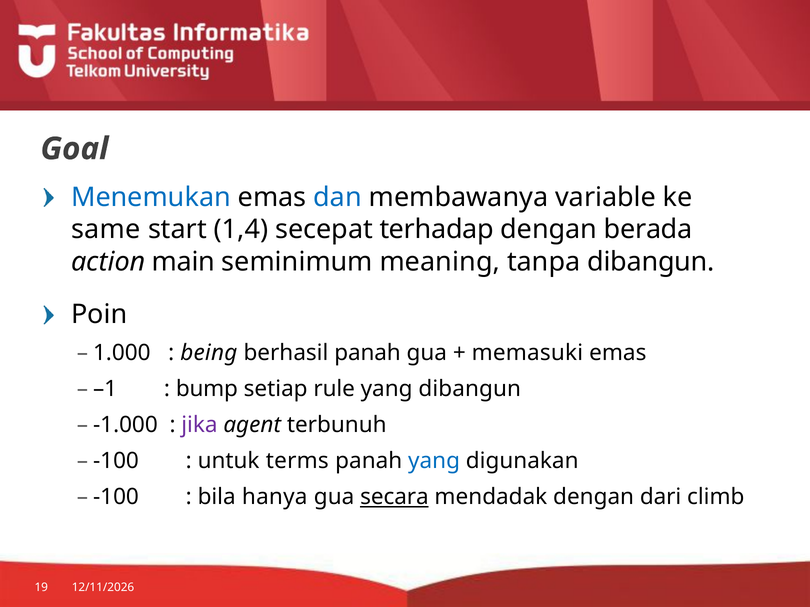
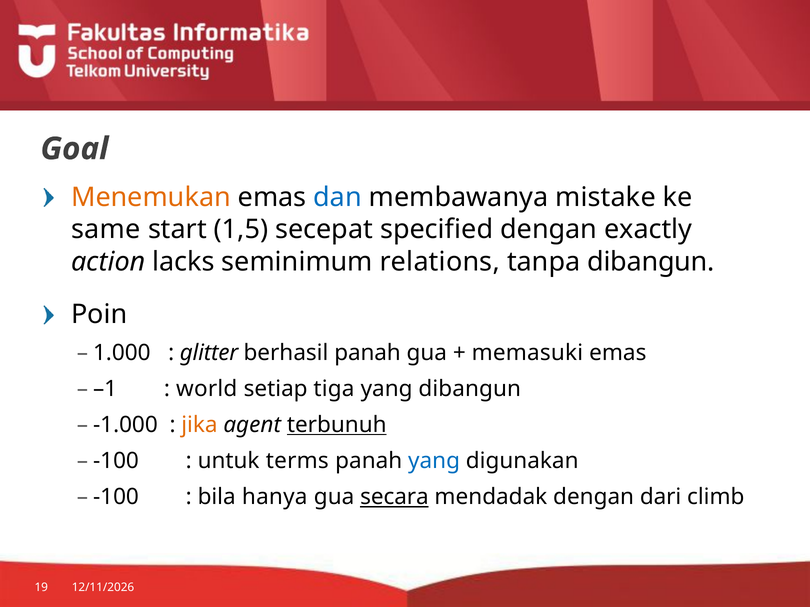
Menemukan colour: blue -> orange (151, 197)
variable: variable -> mistake (606, 197)
1,4: 1,4 -> 1,5 (241, 230)
terhadap: terhadap -> specified (437, 230)
berada: berada -> exactly (648, 230)
main: main -> lacks (183, 262)
meaning: meaning -> relations (440, 262)
being: being -> glitter (209, 353)
bump: bump -> world (207, 389)
rule: rule -> tiga (334, 389)
jika colour: purple -> orange (199, 425)
terbunuh underline: none -> present (337, 425)
